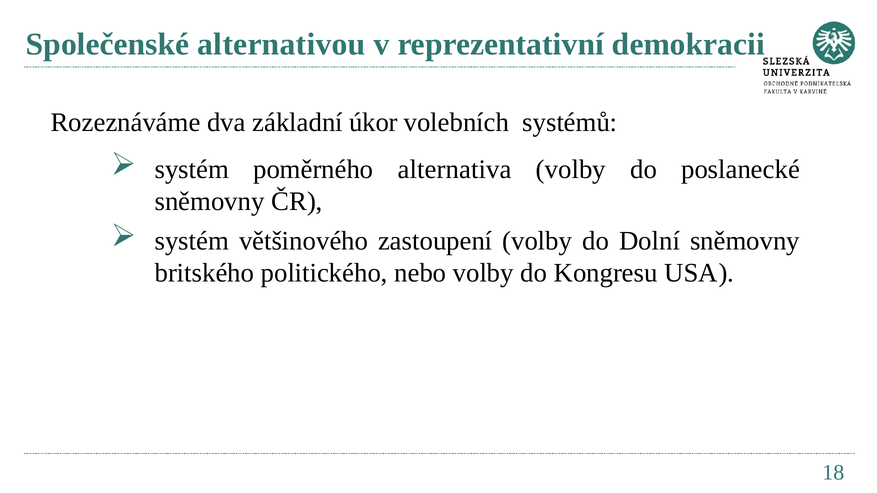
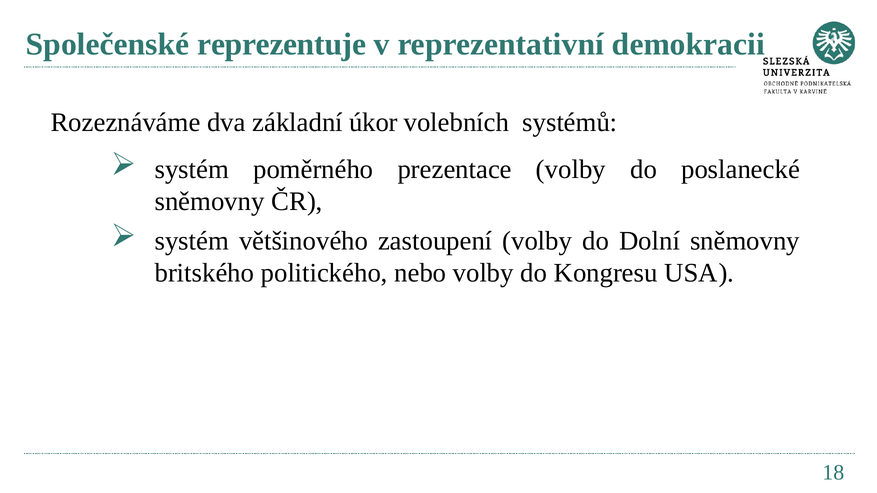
alternativou: alternativou -> reprezentuje (282, 44)
alternativa: alternativa -> prezentace (455, 169)
